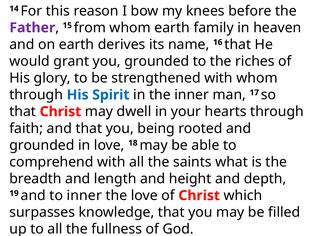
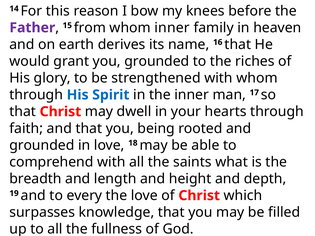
whom earth: earth -> inner (172, 28)
to inner: inner -> every (84, 196)
